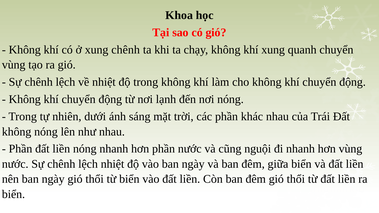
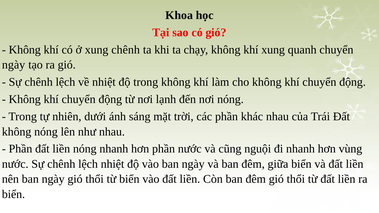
vùng: vùng -> ngày (14, 65)
